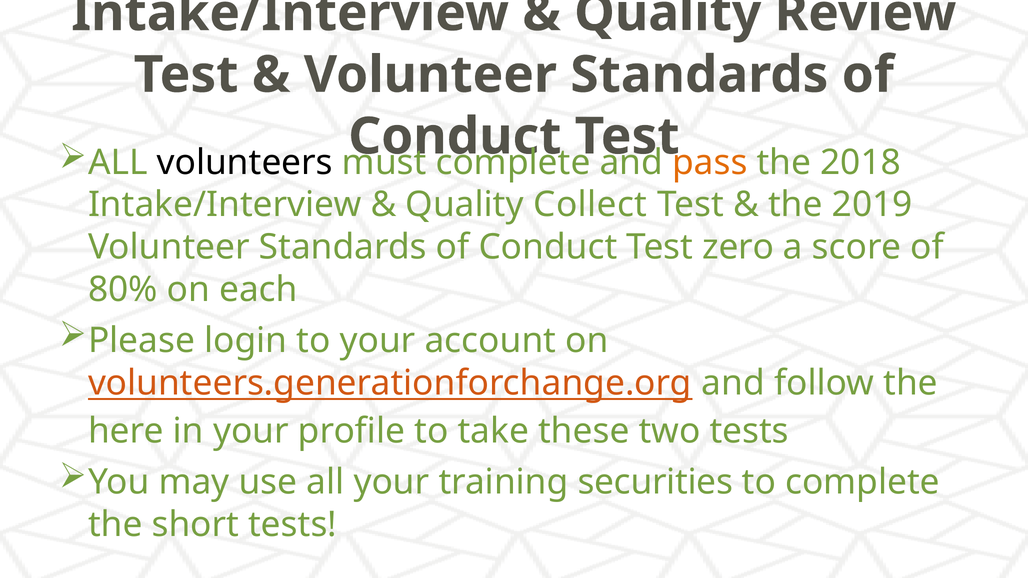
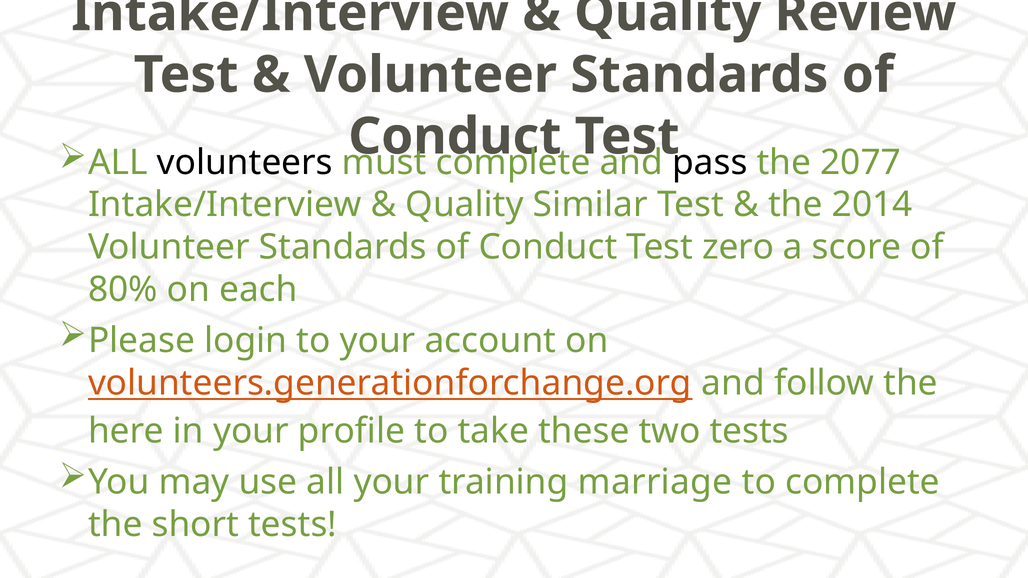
pass colour: orange -> black (710, 162)
2018: 2018 -> 2077 (861, 162)
Collect: Collect -> Similar (590, 205)
2019: 2019 -> 2014 (872, 205)
securities: securities -> marriage (655, 482)
